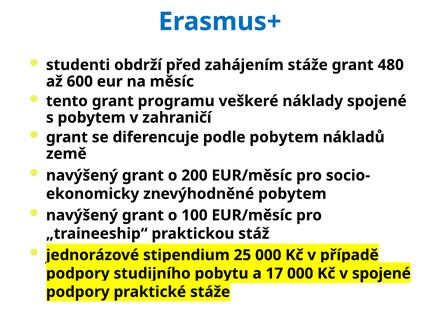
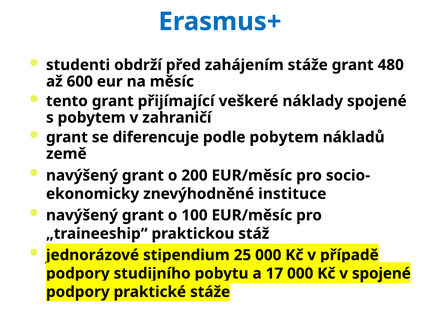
programu: programu -> přijímající (176, 101)
znevýhodněné pobytem: pobytem -> instituce (292, 194)
